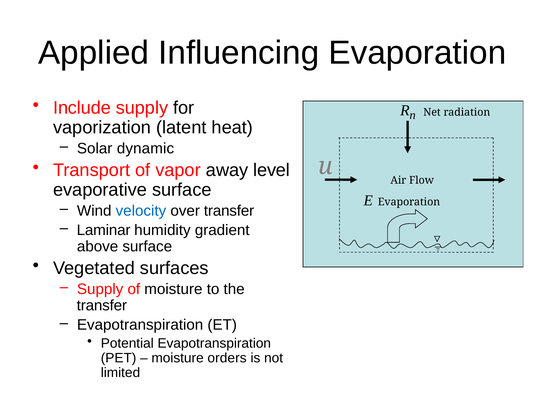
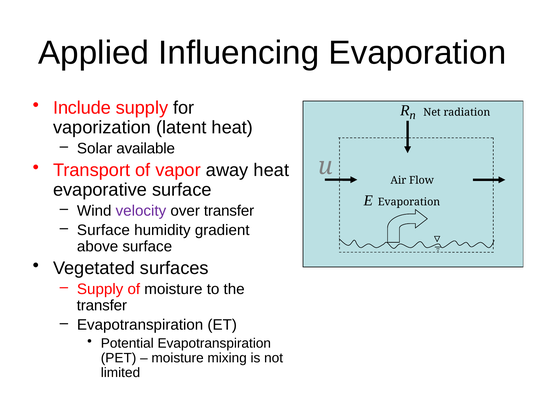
dynamic: dynamic -> available (146, 148)
away level: level -> heat (271, 170)
velocity colour: blue -> purple (141, 211)
Laminar: Laminar -> Surface (103, 230)
orders: orders -> mixing (227, 358)
